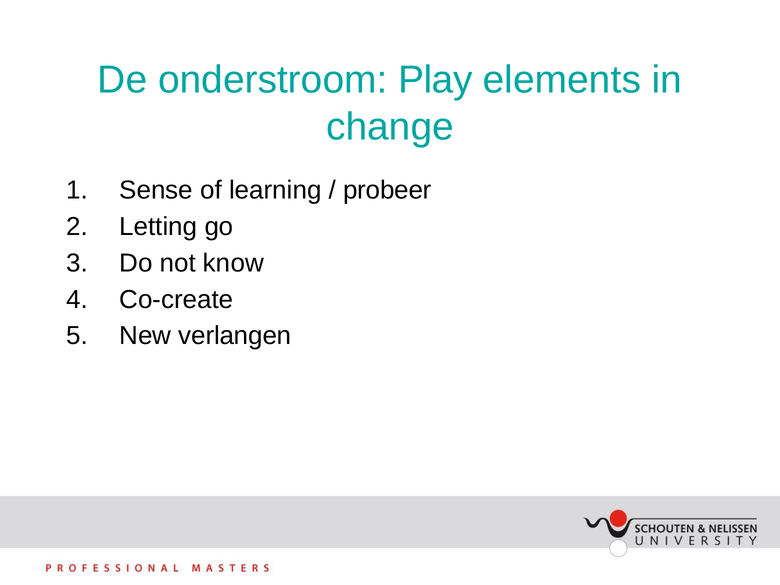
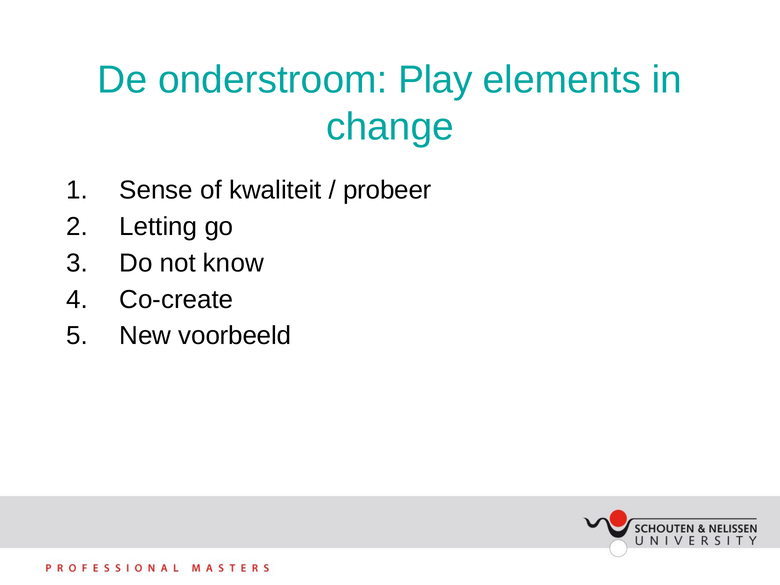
learning: learning -> kwaliteit (275, 190)
verlangen: verlangen -> voorbeeld (235, 336)
